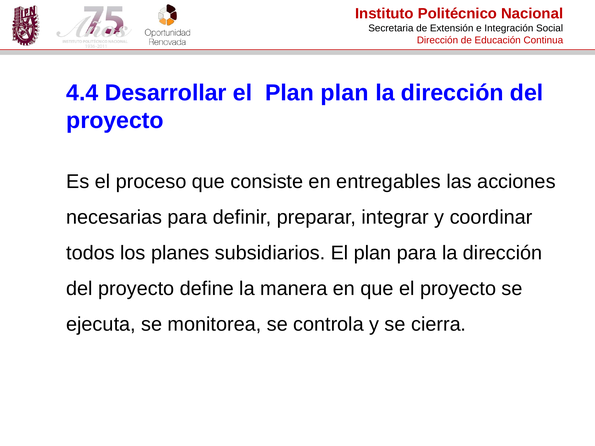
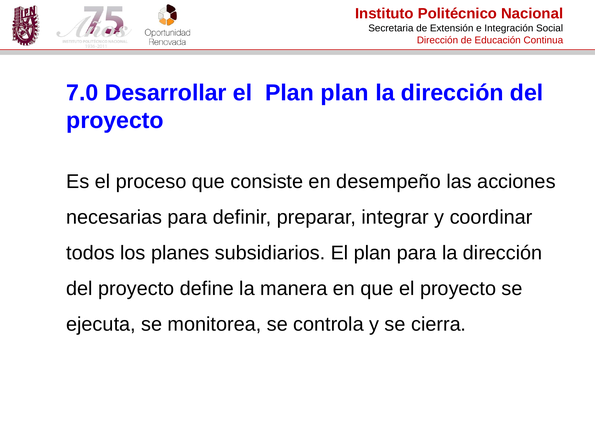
4.4: 4.4 -> 7.0 (82, 93)
entregables: entregables -> desempeño (389, 182)
